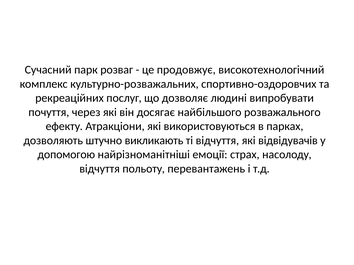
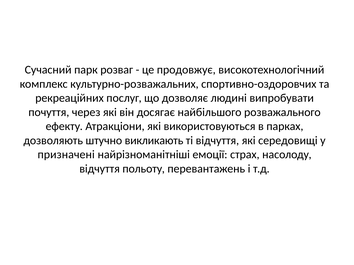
відвідувачів: відвідувачів -> середовищі (288, 141)
допомогою: допомогою -> призначені (66, 155)
